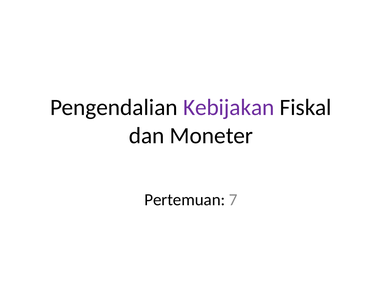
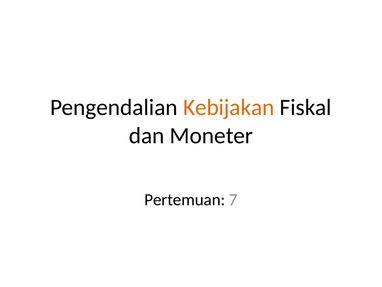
Kebijakan colour: purple -> orange (229, 107)
